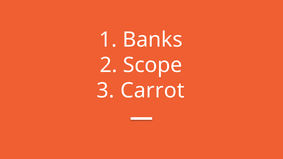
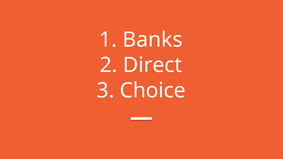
Scope: Scope -> Direct (153, 65)
Carrot: Carrot -> Choice (153, 91)
